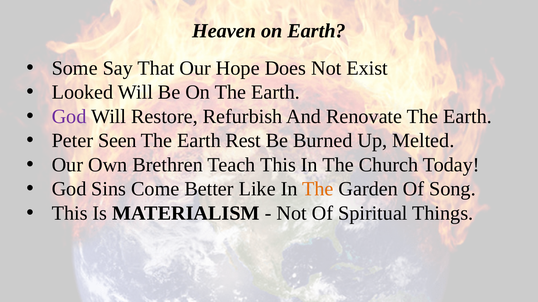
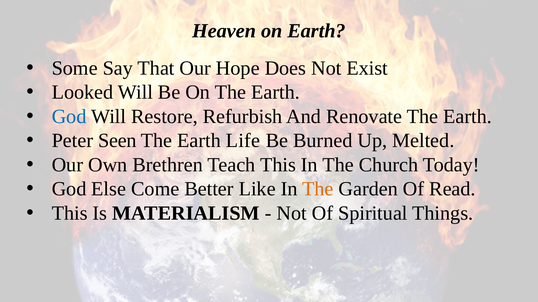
God colour: purple -> blue (69, 117)
Rest: Rest -> Life (243, 141)
Sins: Sins -> Else (109, 189)
Song: Song -> Read (452, 189)
